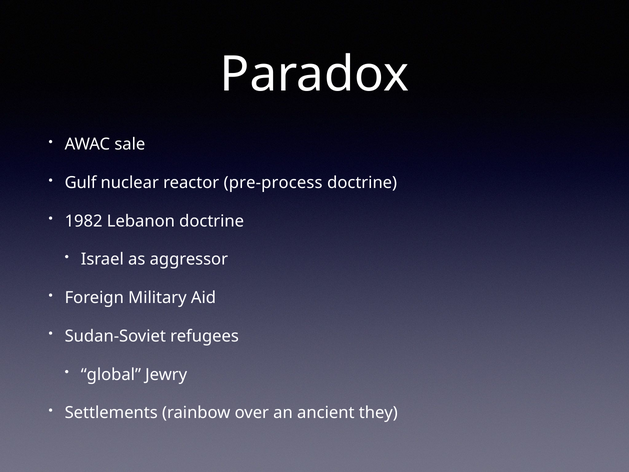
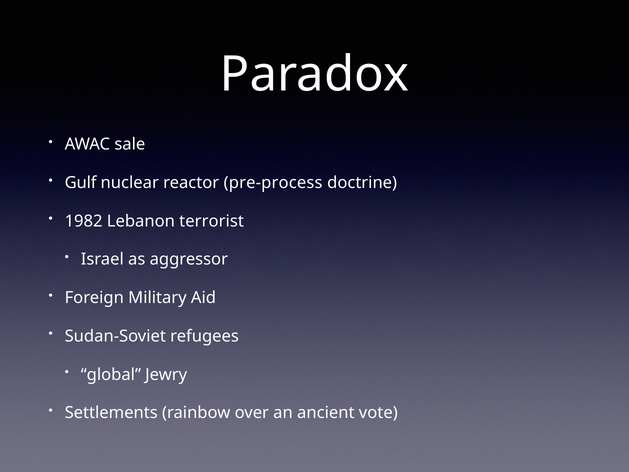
Lebanon doctrine: doctrine -> terrorist (212, 221)
they: they -> vote (378, 413)
